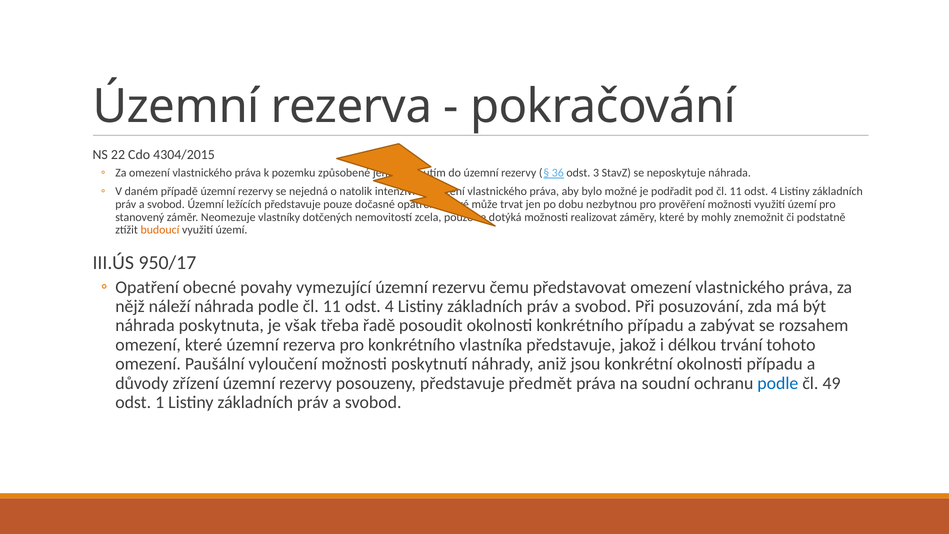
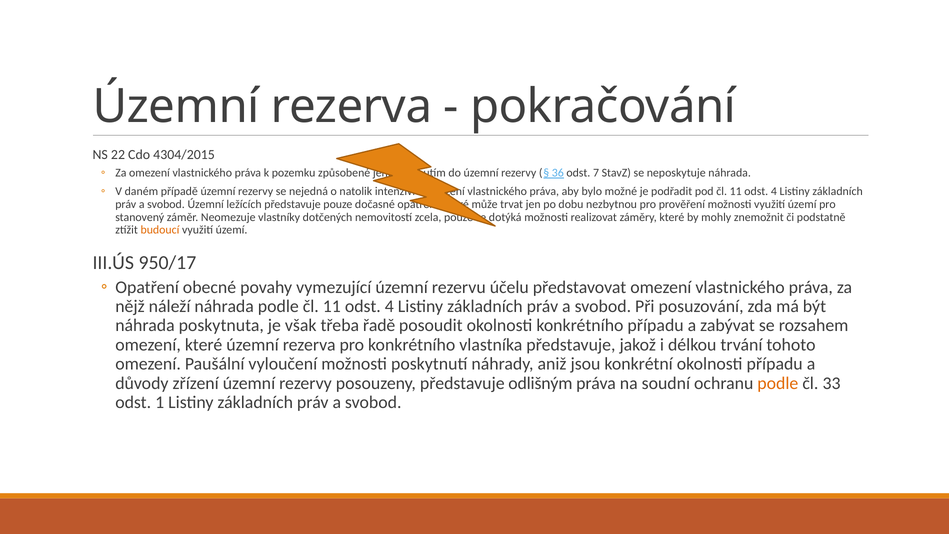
3: 3 -> 7 (596, 173)
čemu: čemu -> účelu (509, 287)
předmět: předmět -> odlišným (540, 383)
podle colour: blue -> orange (778, 383)
49: 49 -> 33 (832, 383)
